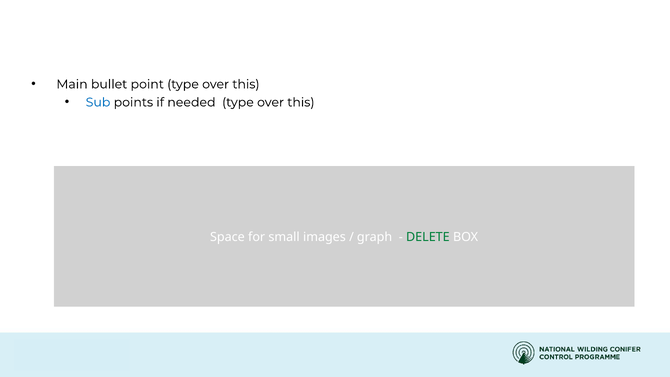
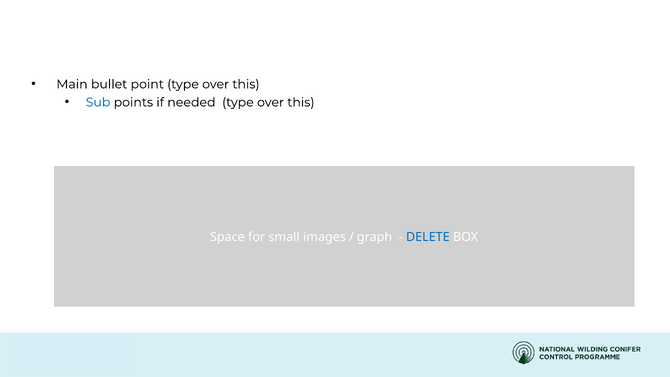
DELETE colour: green -> blue (428, 237)
